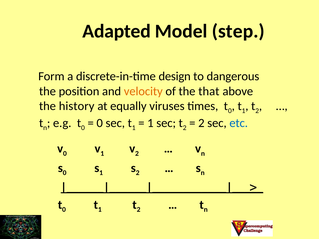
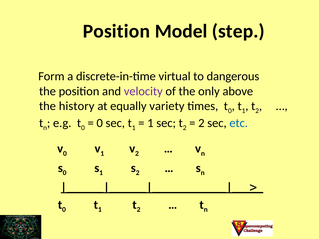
Adapted: Adapted -> Position (116, 31)
design: design -> virtual (175, 76)
velocity colour: orange -> purple (143, 91)
that: that -> only (209, 91)
viruses: viruses -> variety (167, 106)
